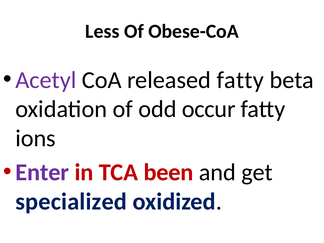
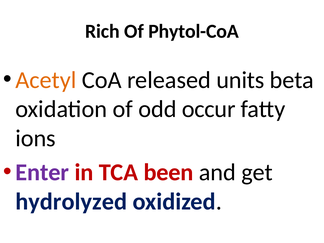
Less: Less -> Rich (102, 31)
Obese-CoA: Obese-CoA -> Phytol-CoA (194, 31)
Acetyl colour: purple -> orange (46, 80)
released fatty: fatty -> units (240, 80)
specialized: specialized -> hydrolyzed (71, 201)
